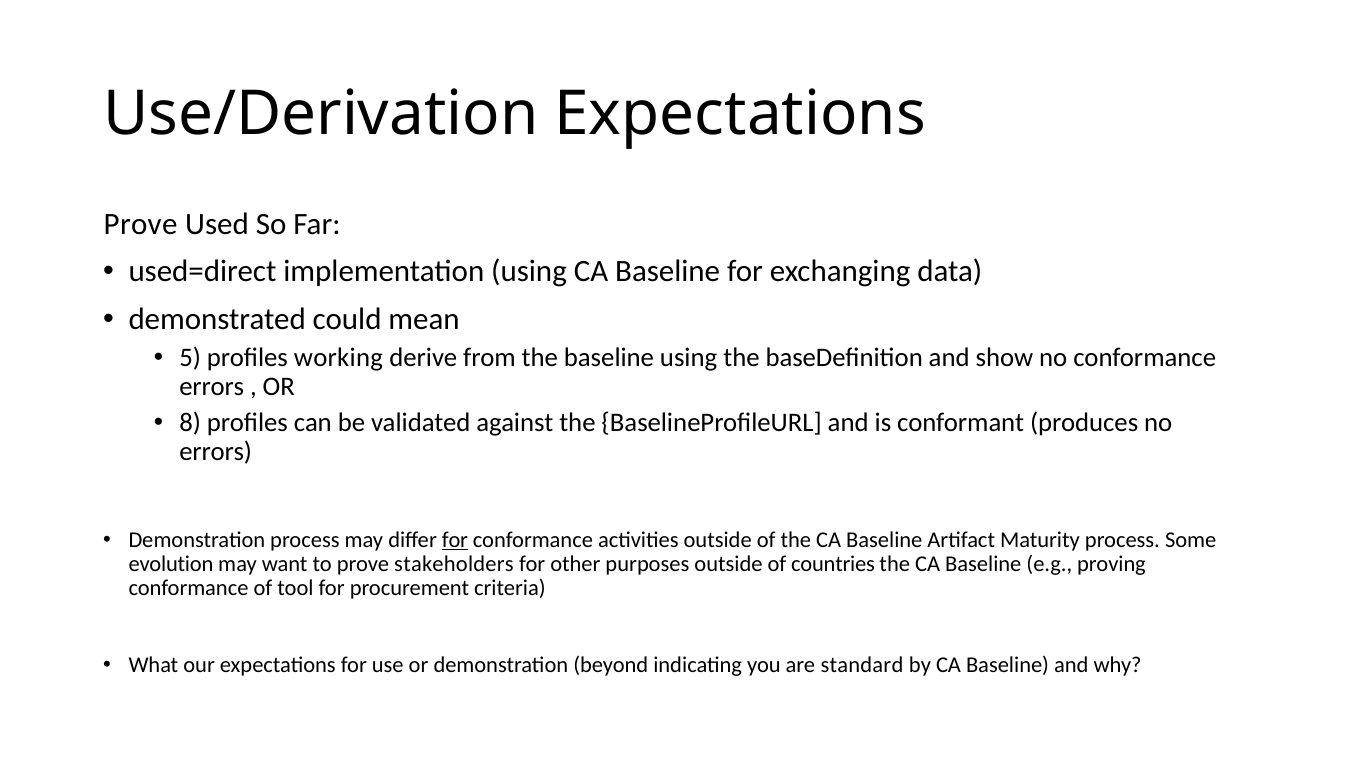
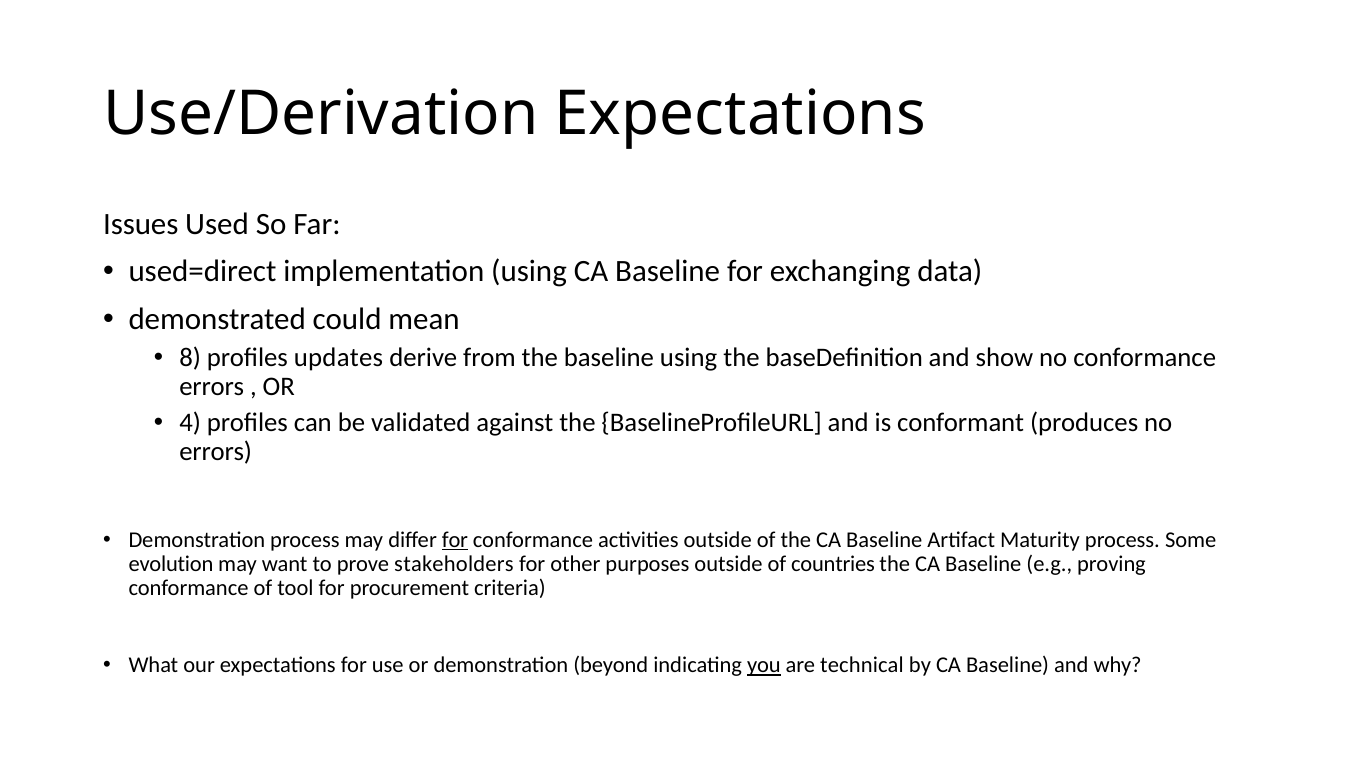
Prove: Prove -> Issues (141, 224)
5: 5 -> 8 (190, 358)
working: working -> updates (338, 358)
8: 8 -> 4 (190, 423)
you underline: none -> present (764, 665)
standard: standard -> technical (862, 665)
